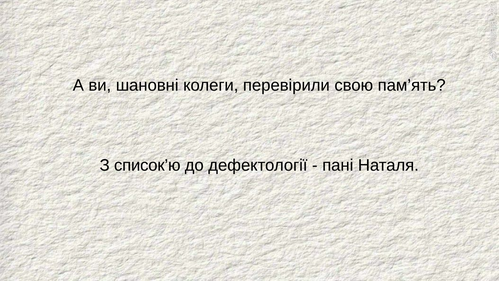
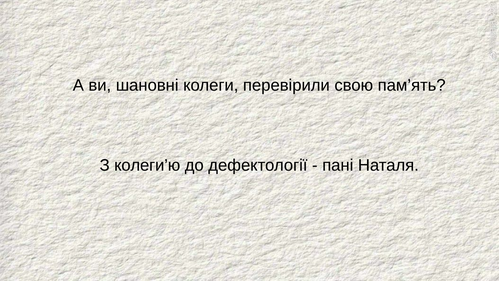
список’ю: список’ю -> колеги’ю (147, 165)
